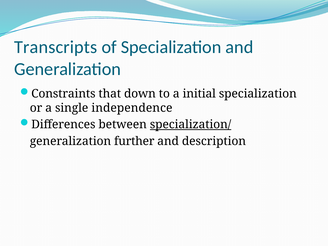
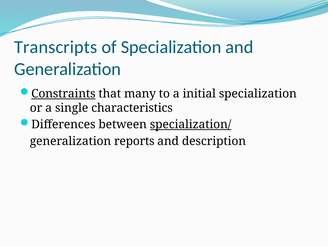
Constraints underline: none -> present (63, 94)
down: down -> many (140, 94)
independence: independence -> characteristics (132, 108)
further: further -> reports (134, 141)
